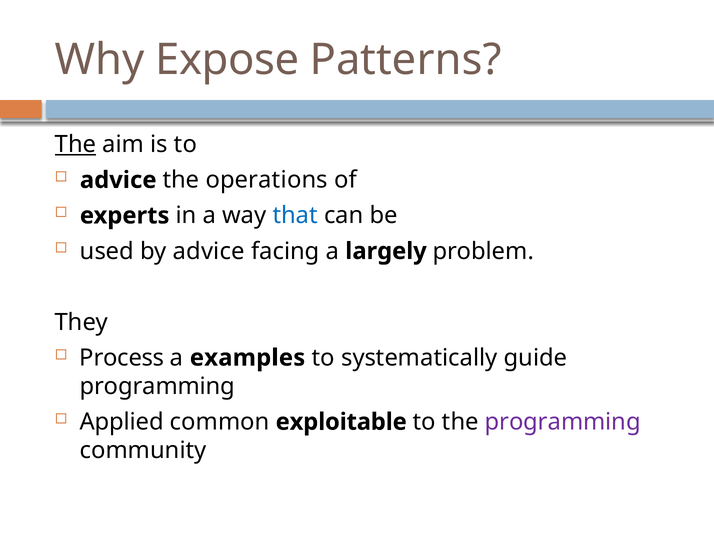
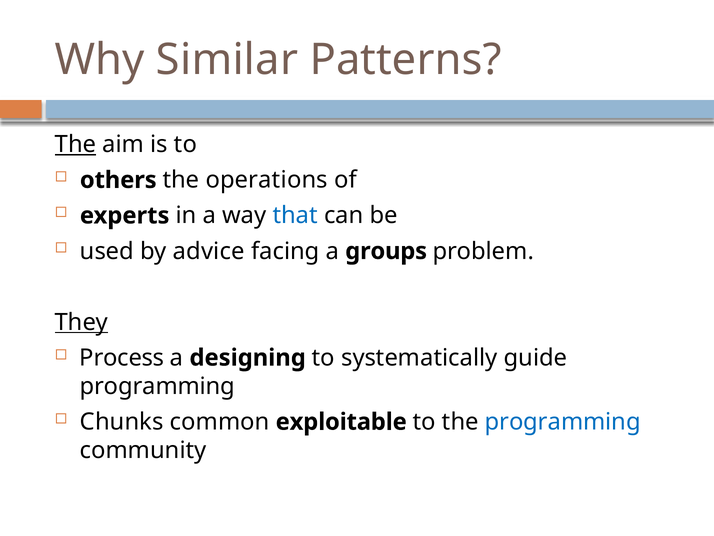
Expose: Expose -> Similar (227, 60)
advice: advice -> others (118, 180)
largely: largely -> groups (386, 251)
They underline: none -> present (81, 322)
examples: examples -> designing (248, 357)
Applied: Applied -> Chunks (122, 421)
programming colour: purple -> blue (563, 421)
